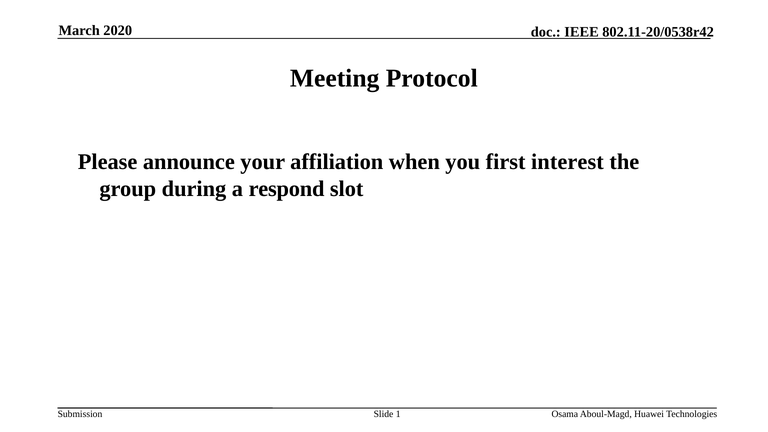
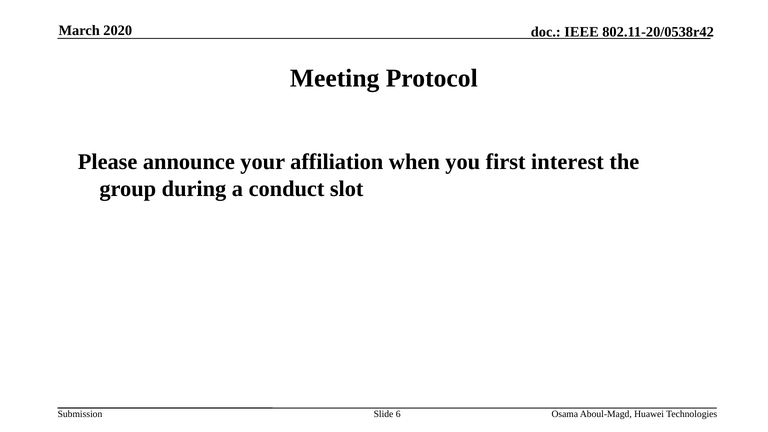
respond: respond -> conduct (286, 189)
1: 1 -> 6 (398, 414)
